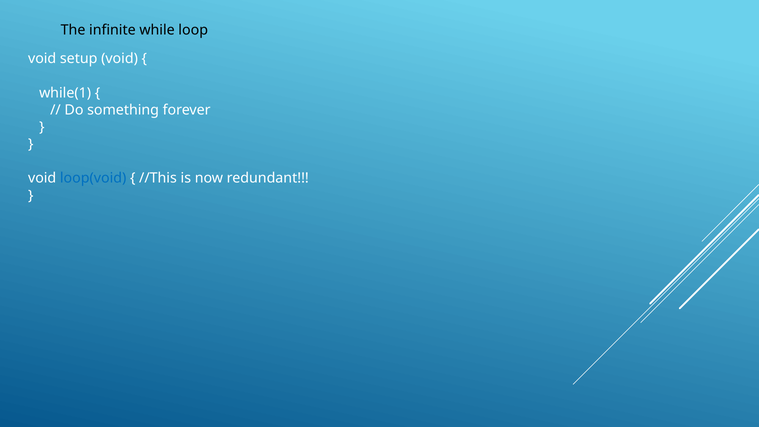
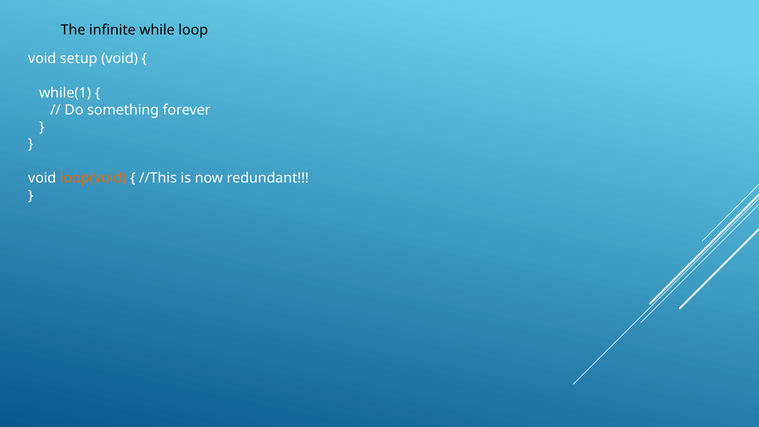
loop(void colour: blue -> orange (93, 178)
